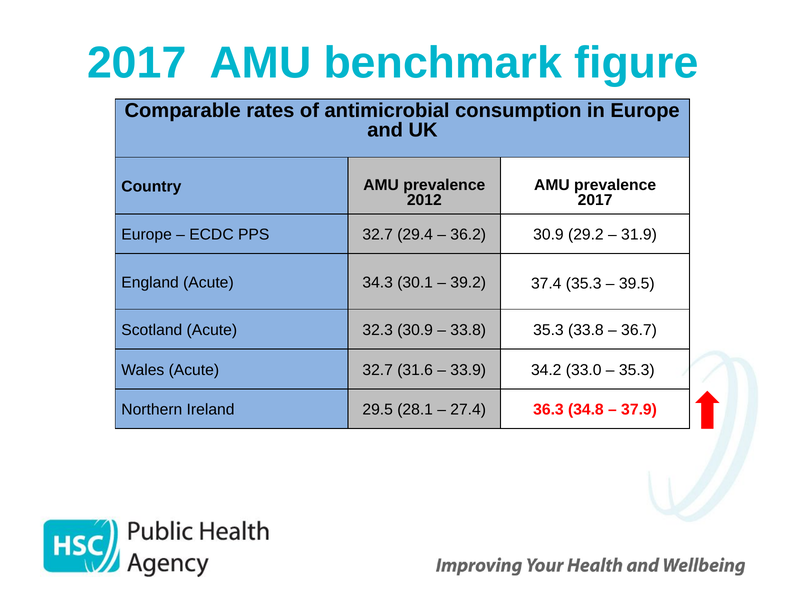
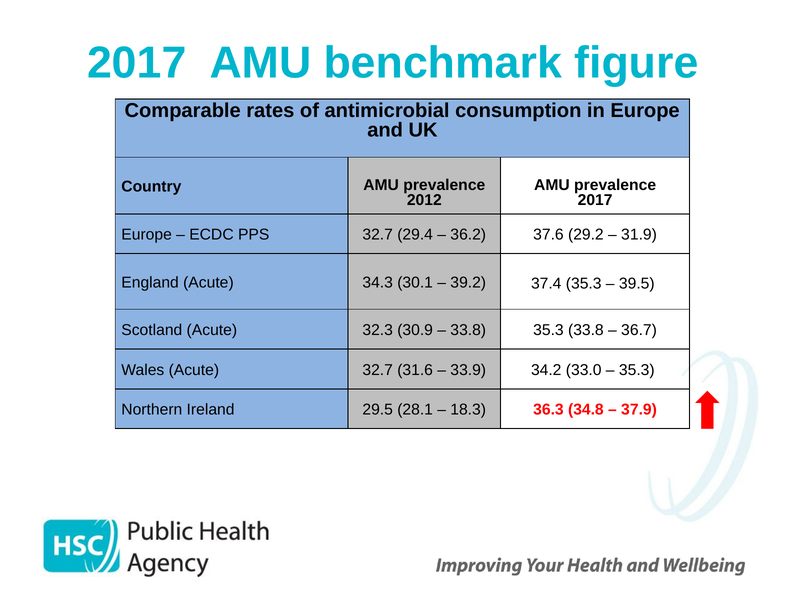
36.2 30.9: 30.9 -> 37.6 (548, 235)
27.4: 27.4 -> 18.3 (468, 410)
